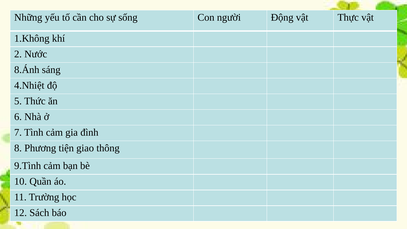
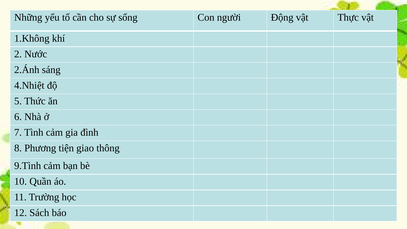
8.Ánh: 8.Ánh -> 2.Ánh (27, 70)
